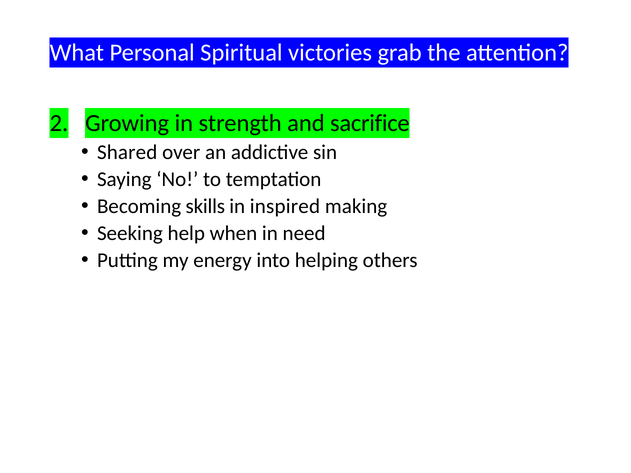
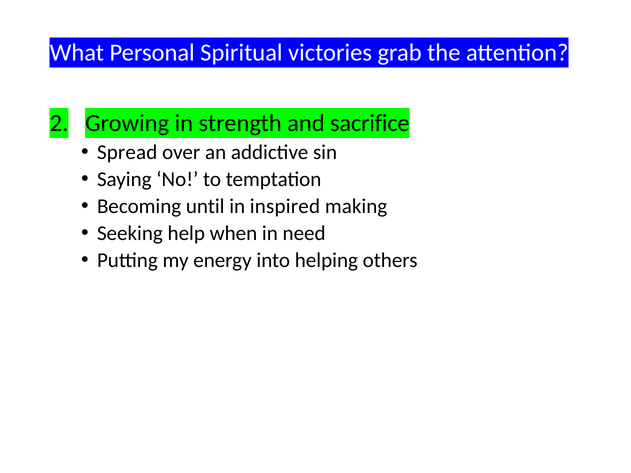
Shared: Shared -> Spread (127, 152)
skills: skills -> until (205, 206)
